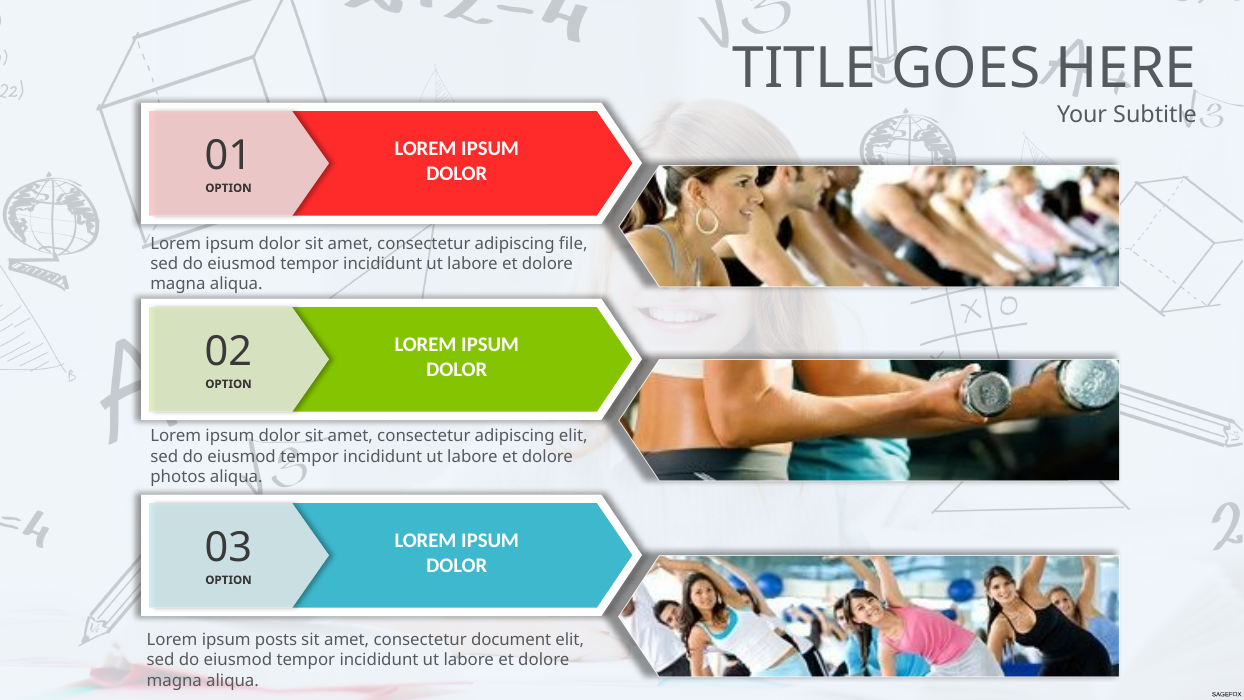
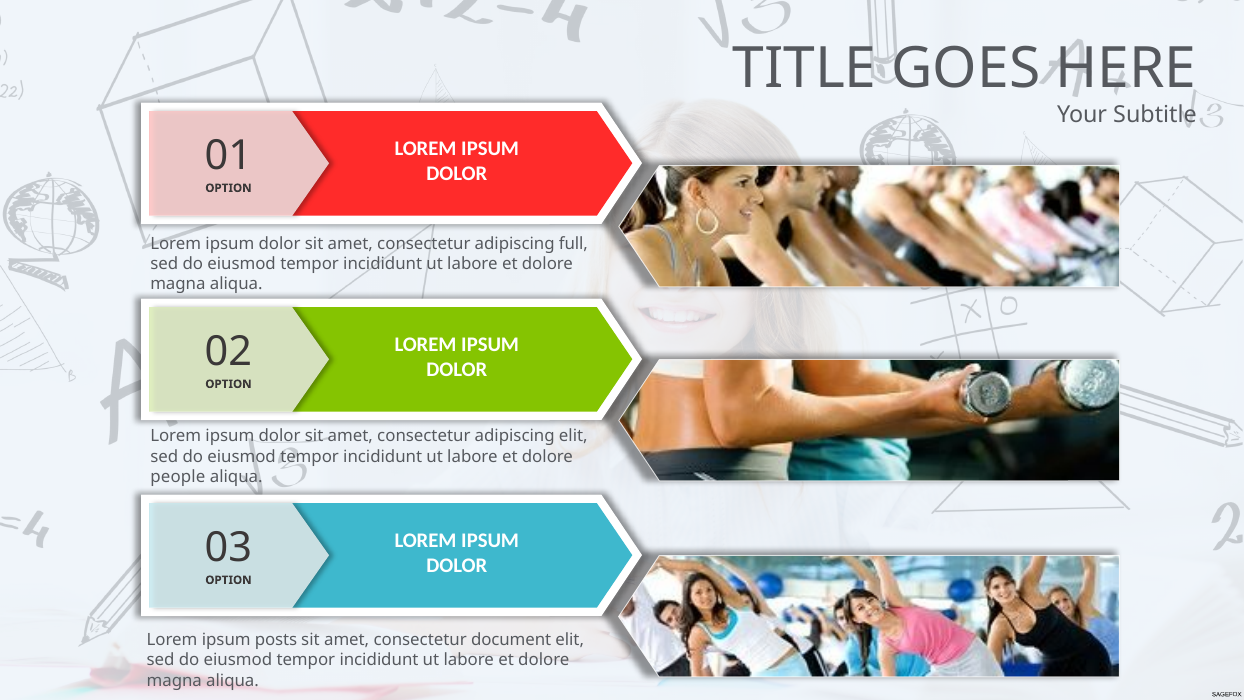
file: file -> full (573, 244)
photos: photos -> people (178, 477)
